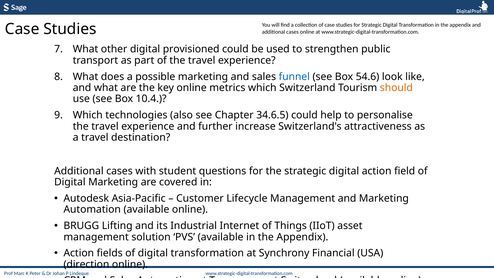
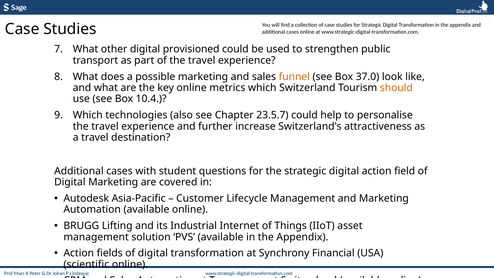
funnel colour: blue -> orange (294, 77)
54.6: 54.6 -> 37.0 (368, 77)
34.6.5: 34.6.5 -> 23.5.7 (272, 115)
direction: direction -> scientific (86, 264)
